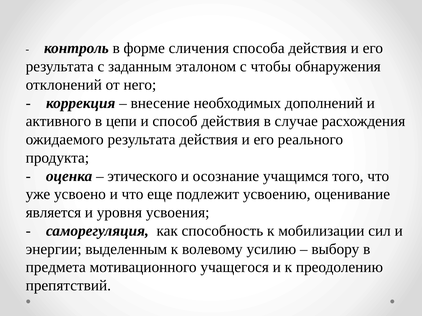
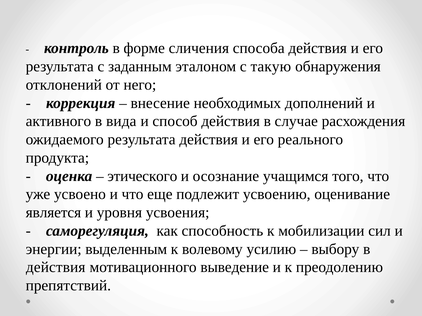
чтобы: чтобы -> такую (271, 67)
цепи: цепи -> вида (121, 121)
предмета: предмета -> действия (56, 268)
учащегося: учащегося -> выведение (235, 268)
